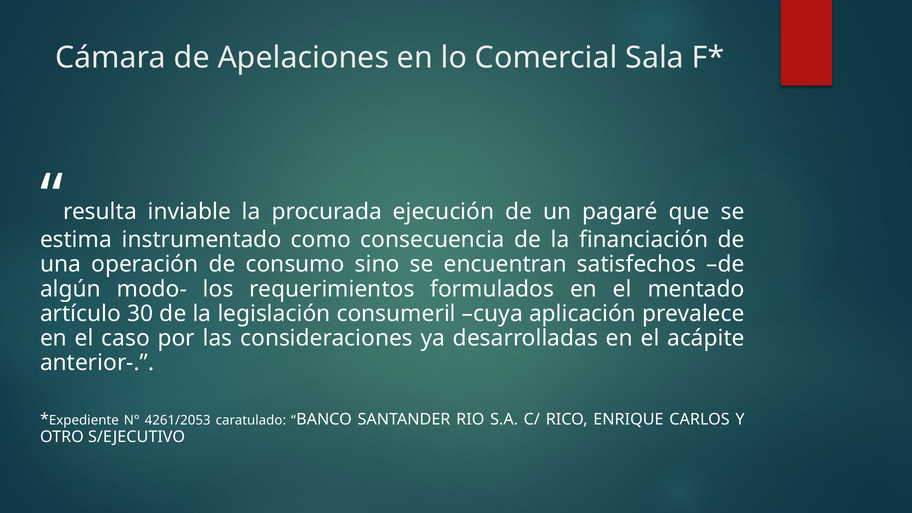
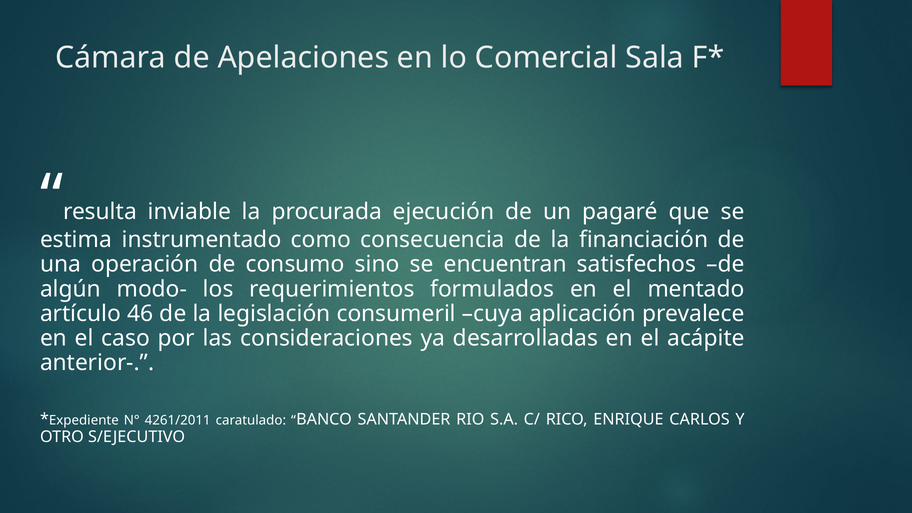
30: 30 -> 46 (140, 314)
4261/2053: 4261/2053 -> 4261/2011 (178, 420)
